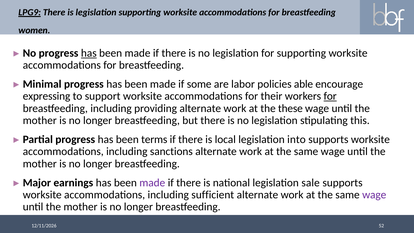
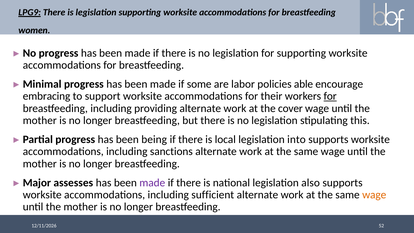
has underline: present -> none (89, 53)
expressing: expressing -> embracing (47, 96)
these: these -> cover (290, 108)
terms: terms -> being (154, 139)
earnings: earnings -> assesses (73, 183)
sale: sale -> also (311, 183)
wage colour: purple -> orange (374, 195)
